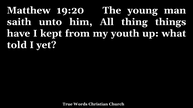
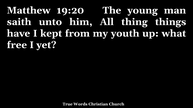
told: told -> free (17, 45)
